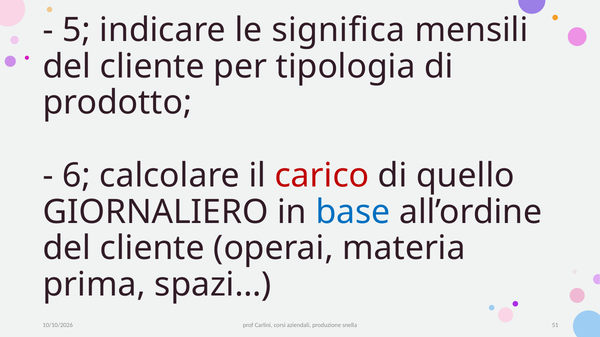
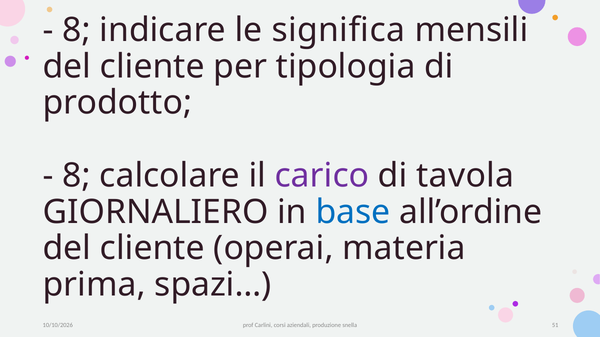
5: 5 -> 8 (76, 30)
6: 6 -> 8 (76, 176)
carico colour: red -> purple (322, 176)
quello: quello -> tavola (465, 176)
